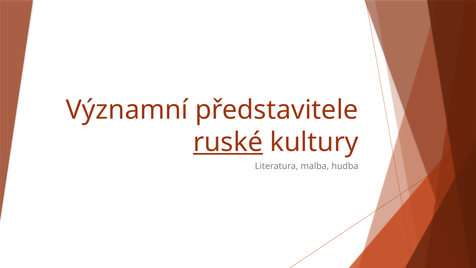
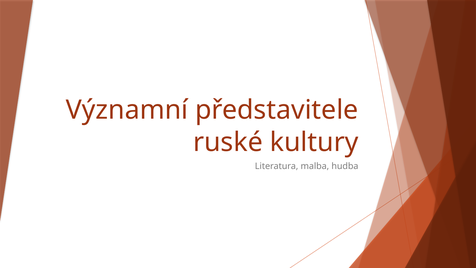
ruské underline: present -> none (228, 142)
